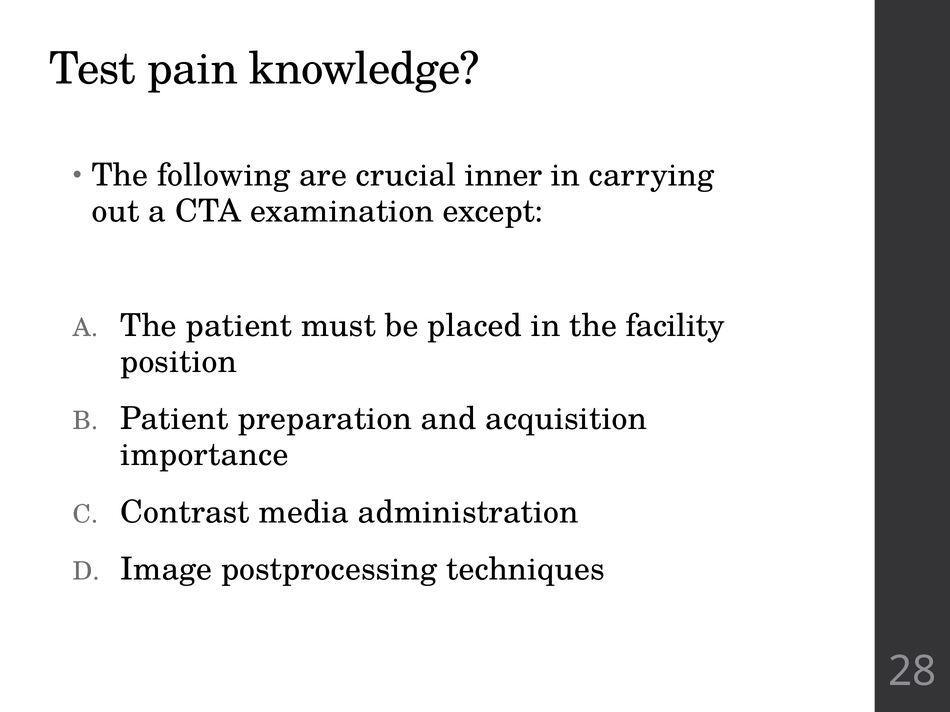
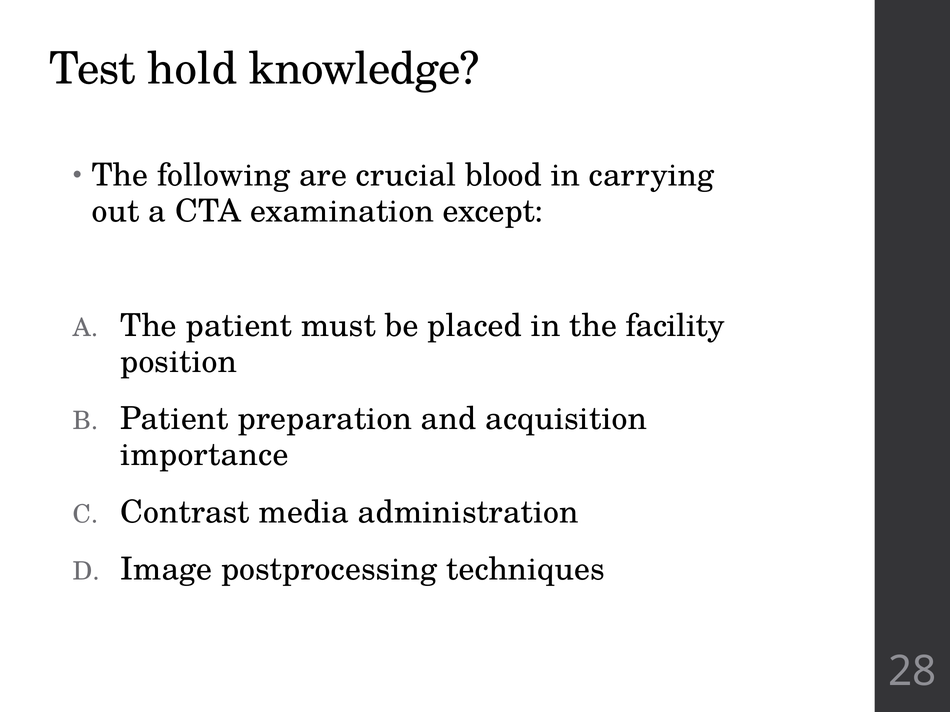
pain: pain -> hold (192, 69)
inner: inner -> blood (504, 175)
